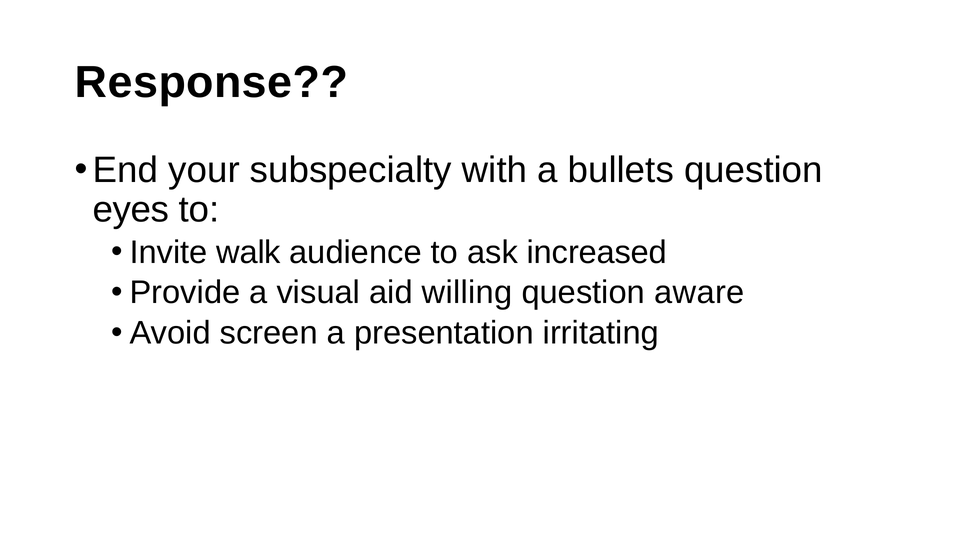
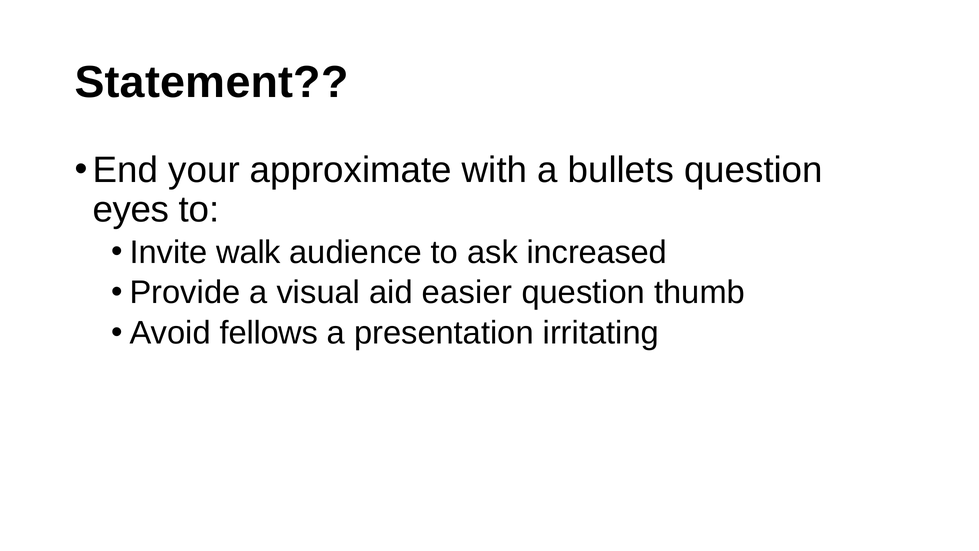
Response: Response -> Statement (212, 82)
subspecialty: subspecialty -> approximate (351, 170)
willing: willing -> easier (467, 292)
aware: aware -> thumb (699, 292)
screen: screen -> fellows (269, 333)
